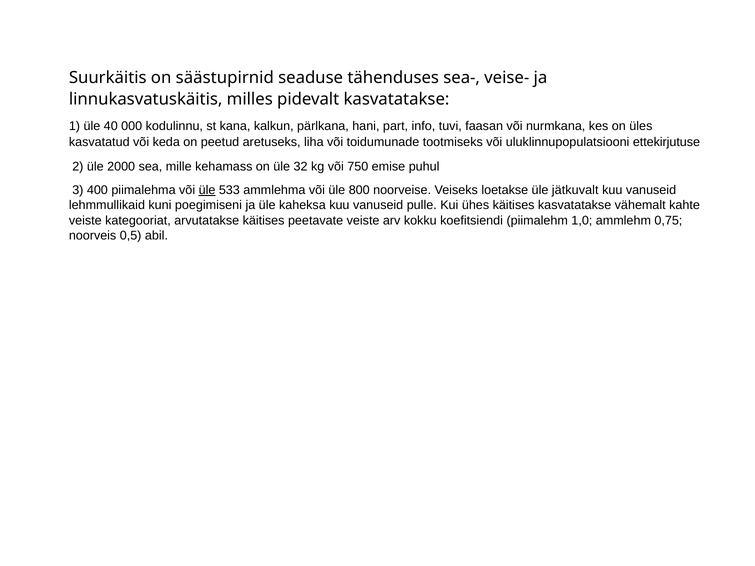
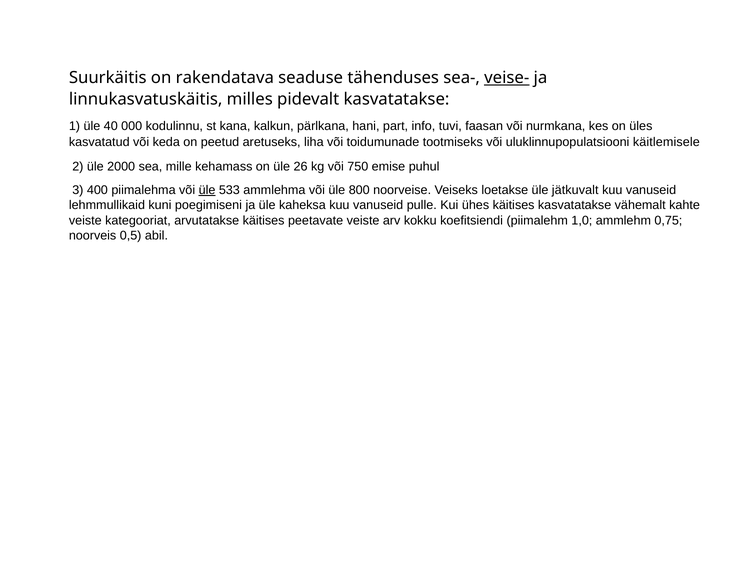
säästupirnid: säästupirnid -> rakendatava (225, 78)
veise- underline: none -> present (507, 78)
ettekirjutuse: ettekirjutuse -> käitlemisele (666, 142)
32: 32 -> 26 (301, 167)
